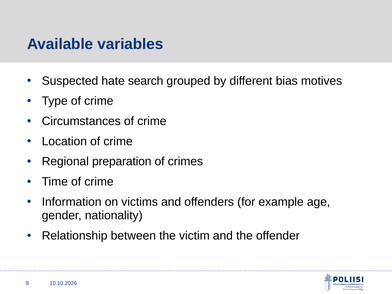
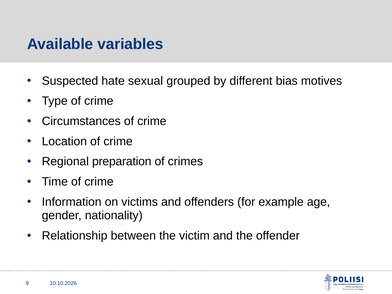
search: search -> sexual (146, 81)
